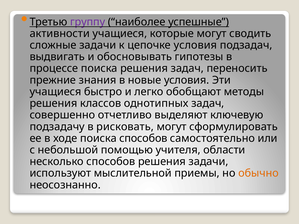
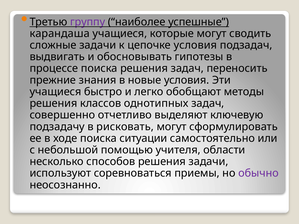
активности: активности -> карандаша (60, 34)
поиска способов: способов -> ситуации (143, 138)
мыслительной: мыслительной -> соревноваться (133, 173)
обычно colour: orange -> purple (258, 173)
